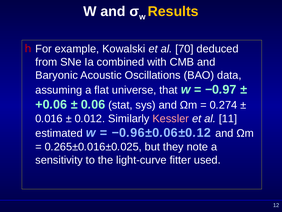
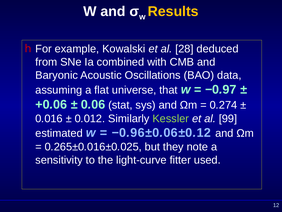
70: 70 -> 28 (184, 49)
Kessler colour: pink -> light green (171, 118)
11: 11 -> 99 (228, 118)
